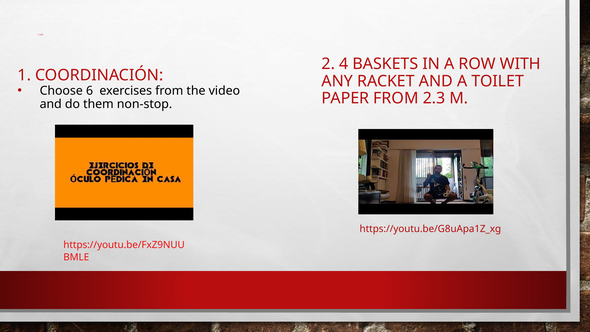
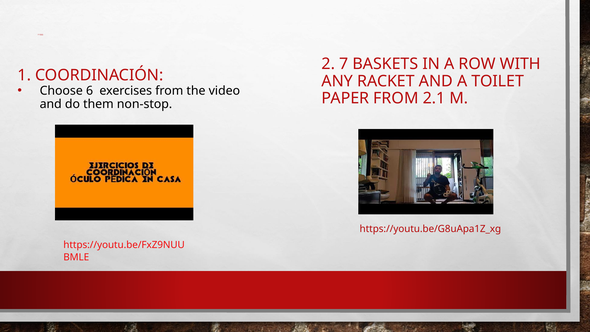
4: 4 -> 7 (344, 64)
2.3: 2.3 -> 2.1 (434, 98)
